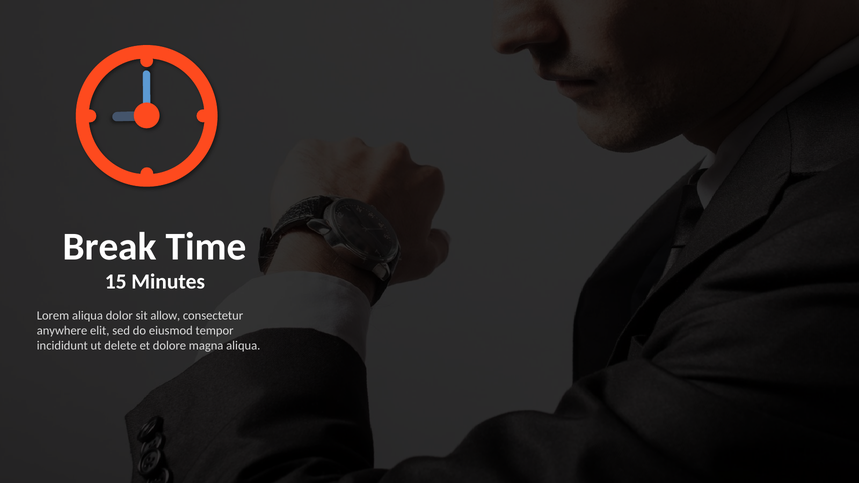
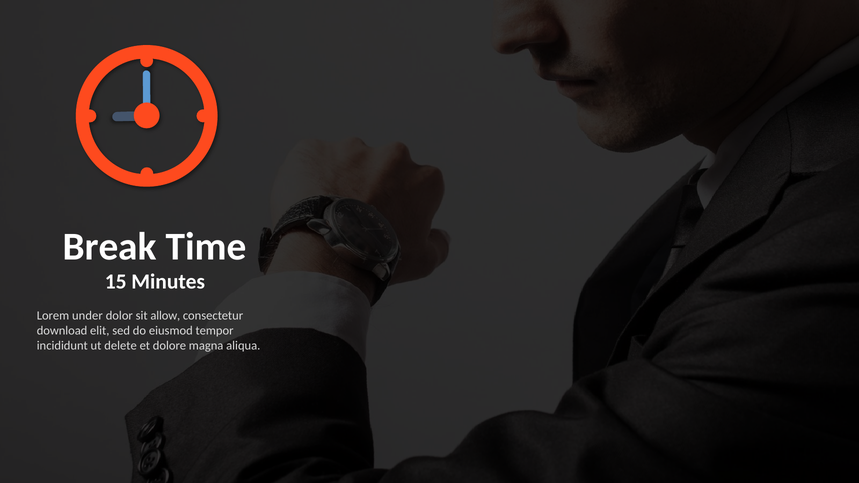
Lorem aliqua: aliqua -> under (87, 316)
anywhere: anywhere -> download (62, 331)
